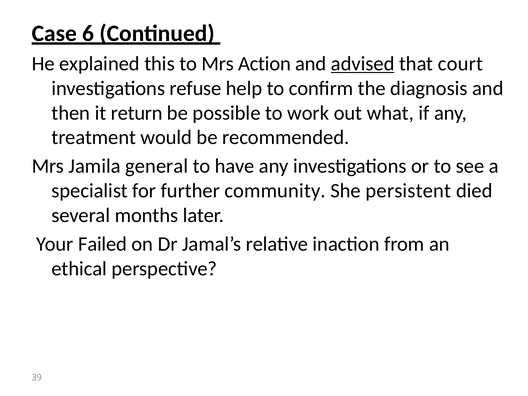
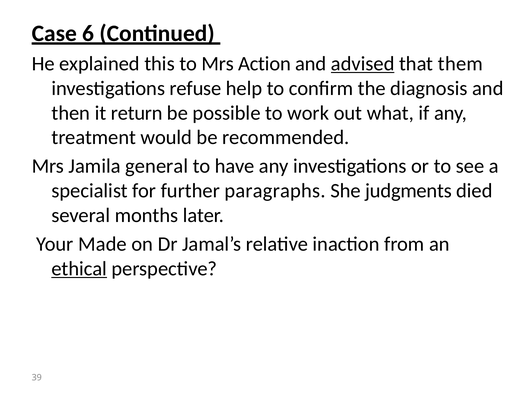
court: court -> them (460, 64)
community: community -> paragraphs (275, 191)
persistent: persistent -> judgments (409, 191)
Failed: Failed -> Made (102, 244)
ethical underline: none -> present (79, 269)
